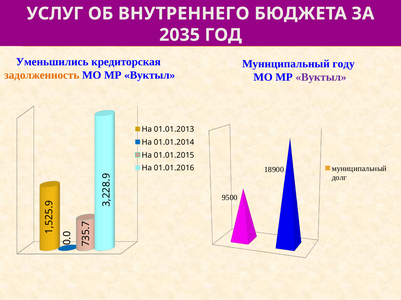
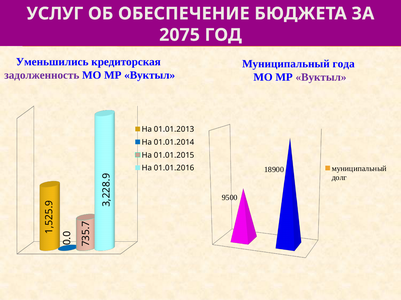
ВНУТРЕННЕГО: ВНУТРЕННЕГО -> ОБЕСПЕЧЕНИЕ (184, 14)
2035: 2035 -> 2075 (180, 35)
году: году -> года (344, 64)
задолженность colour: orange -> purple (42, 75)
